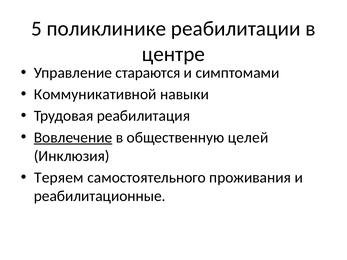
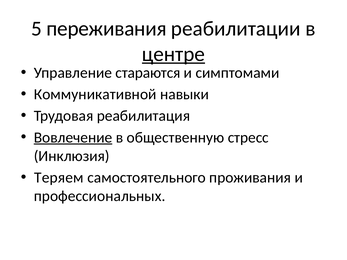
поликлинике: поликлинике -> переживания (107, 29)
центре underline: none -> present (173, 54)
целей: целей -> стресс (248, 138)
реабилитационные: реабилитационные -> профессиональных (100, 196)
